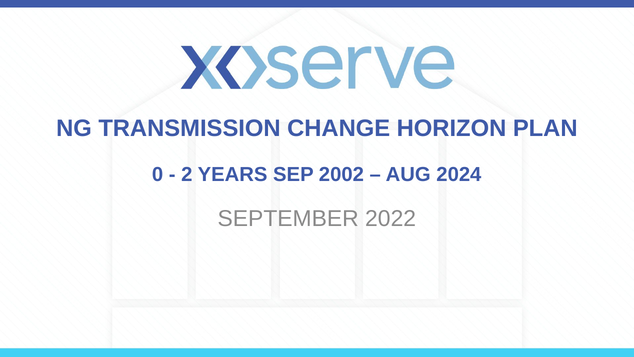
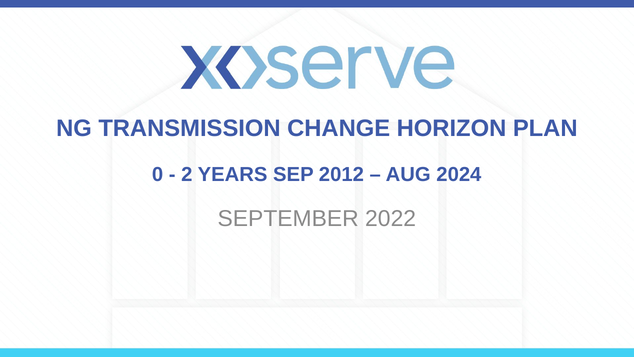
2002: 2002 -> 2012 (341, 174)
